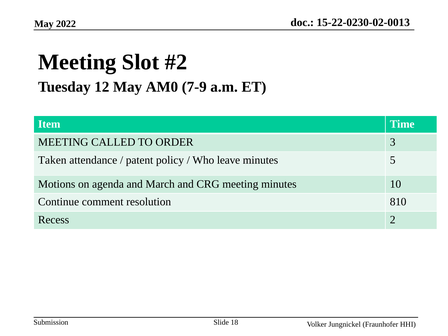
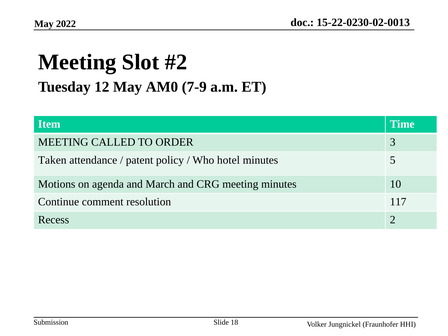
leave: leave -> hotel (228, 160)
810: 810 -> 117 (398, 202)
